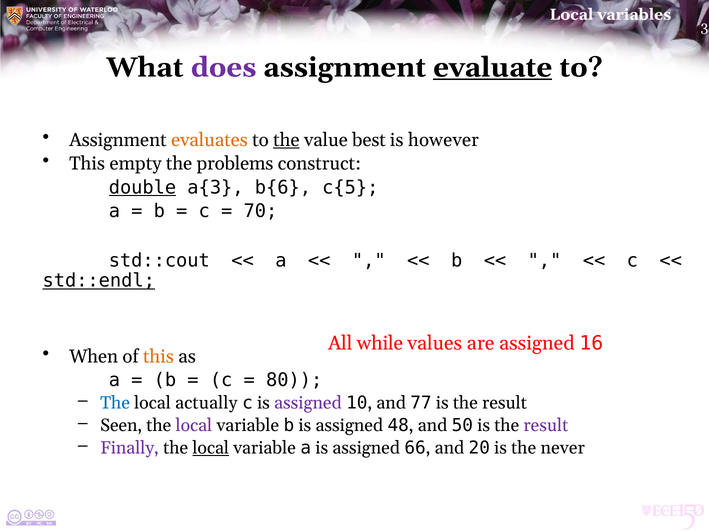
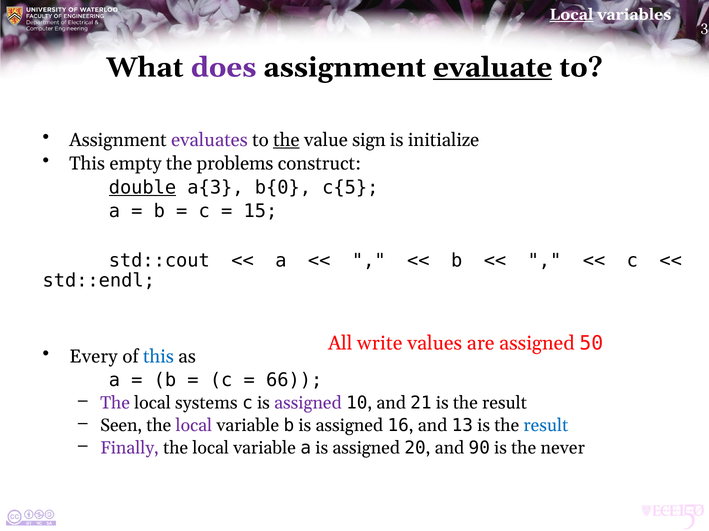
Local underline: none -> present (571, 15)
evaluates colour: orange -> purple (209, 140)
best: best -> sign (369, 140)
however: however -> initialize (444, 140)
b{6: b{6 -> b{0 (283, 188)
70: 70 -> 15 (260, 211)
std::endl underline: present -> none (99, 281)
while: while -> write (380, 344)
16: 16 -> 50 (591, 344)
When: When -> Every (93, 357)
this colour: orange -> blue (158, 357)
80: 80 -> 66 (294, 381)
The colour: blue -> purple (115, 404)
actually: actually -> systems (206, 404)
77: 77 -> 21 (421, 404)
48: 48 -> 16 (398, 426)
50: 50 -> 13 (462, 426)
result colour: purple -> blue (546, 426)
local underline: present -> none (211, 448)
66: 66 -> 20 (415, 448)
20: 20 -> 90 (479, 448)
